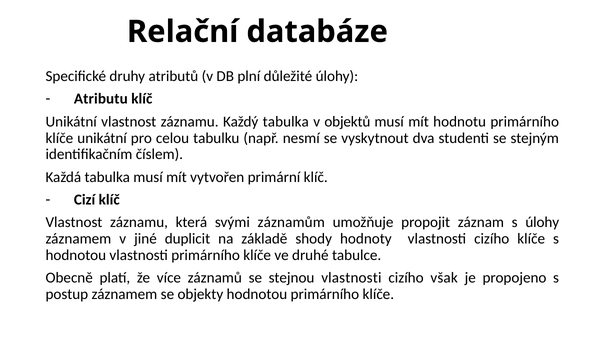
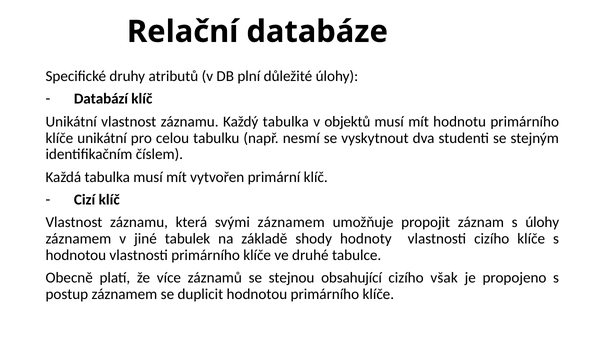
Atributu: Atributu -> Databází (101, 99)
svými záznamům: záznamům -> záznamem (291, 222)
duplicit: duplicit -> tabulek (188, 238)
stejnou vlastnosti: vlastnosti -> obsahující (352, 277)
objekty: objekty -> duplicit (200, 294)
